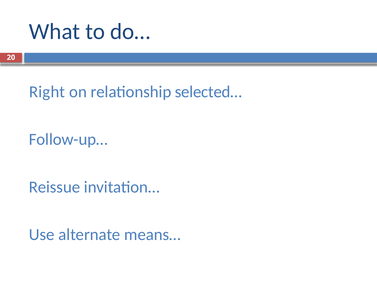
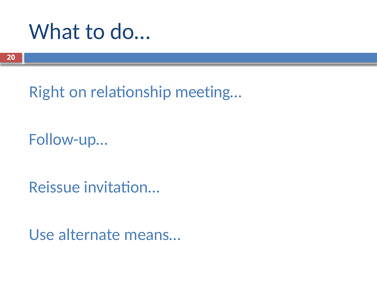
selected…: selected… -> meeting… (208, 92)
